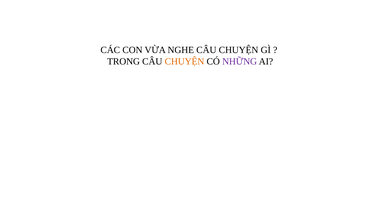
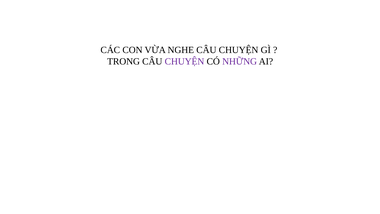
CHUYỆN colour: orange -> purple (184, 61)
